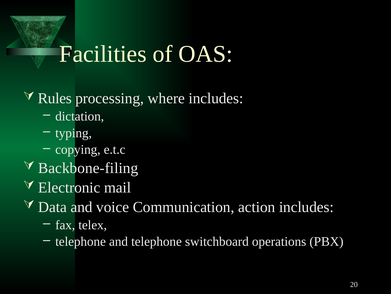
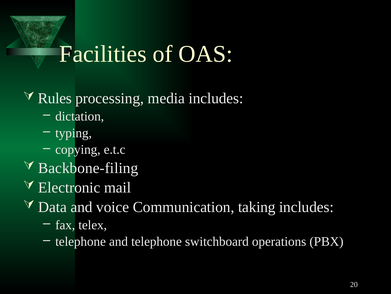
where: where -> media (166, 98)
action: action -> taking (257, 207)
